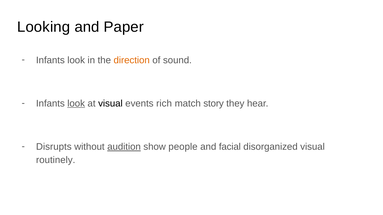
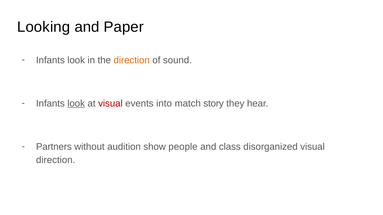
visual colour: black -> red (110, 104)
rich: rich -> into (164, 104)
Disrupts: Disrupts -> Partners (54, 147)
audition underline: present -> none (124, 147)
facial: facial -> class (230, 147)
routinely: routinely -> direction (56, 160)
